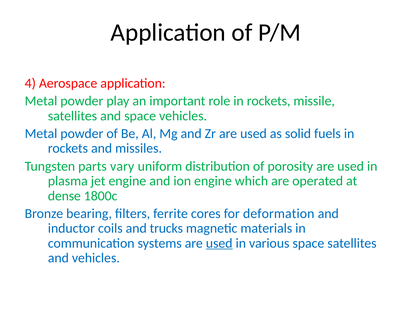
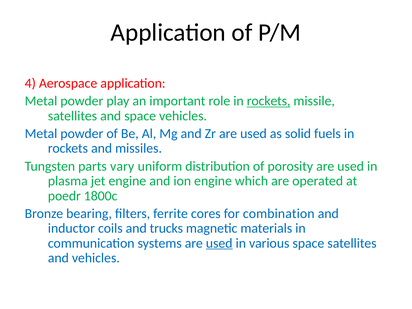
rockets underline: none -> present (269, 101)
dense: dense -> poedr (64, 196)
deformation: deformation -> combination (279, 214)
